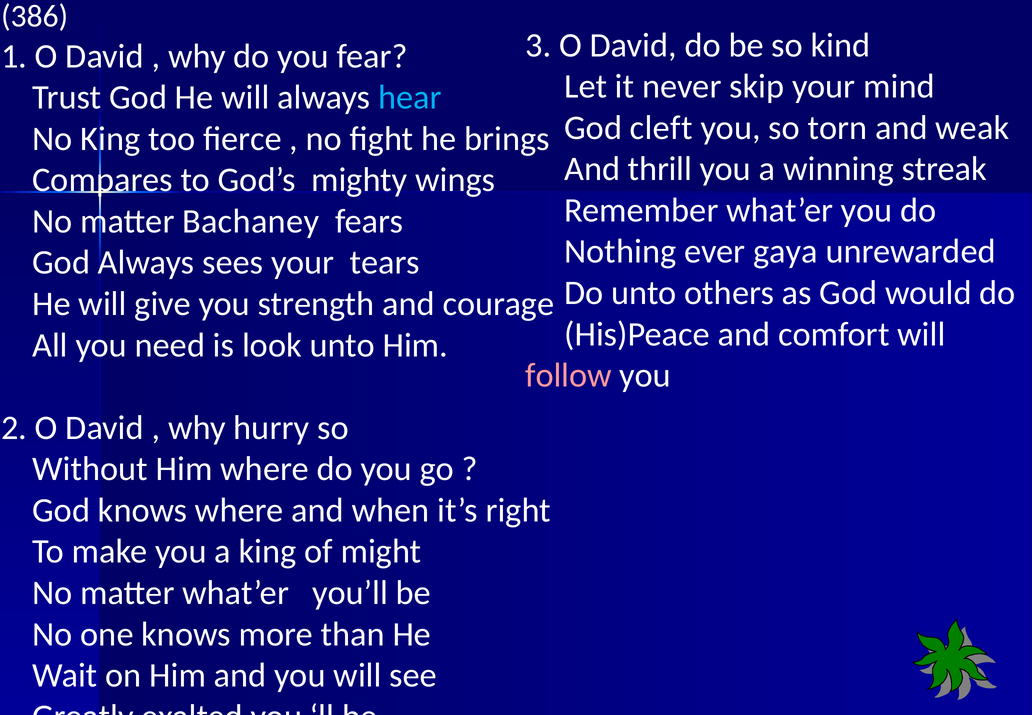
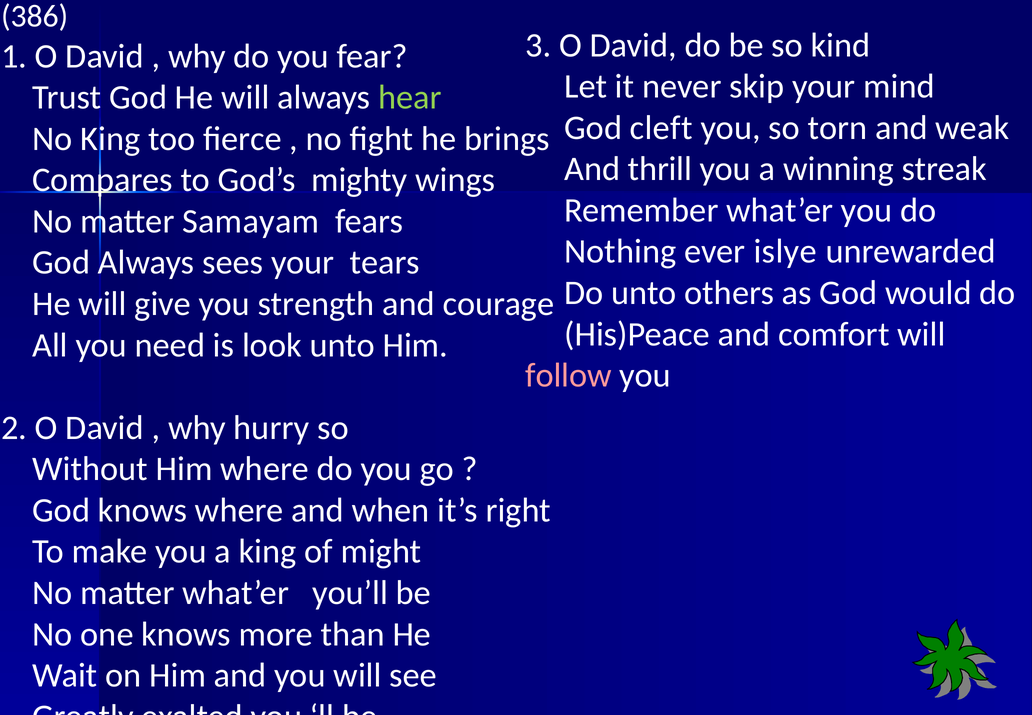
hear colour: light blue -> light green (410, 97)
Bachaney: Bachaney -> Samayam (251, 221)
gaya: gaya -> islye (785, 251)
